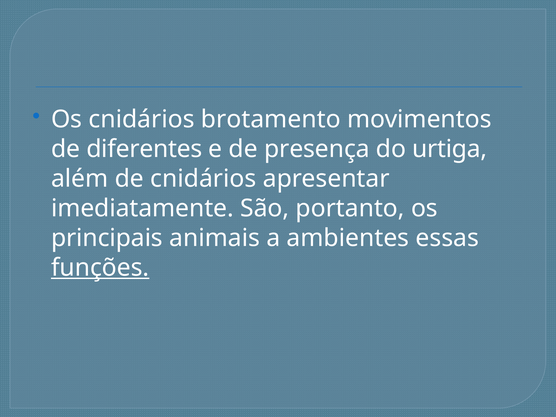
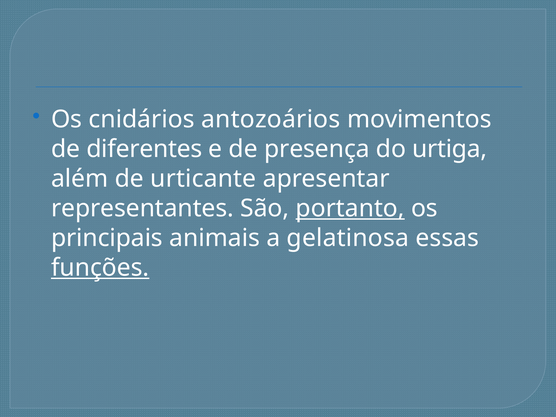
brotamento: brotamento -> antozoários (271, 119)
de cnidários: cnidários -> urticante (203, 179)
imediatamente: imediatamente -> representantes (142, 208)
portanto underline: none -> present (350, 208)
ambientes: ambientes -> gelatinosa (348, 238)
